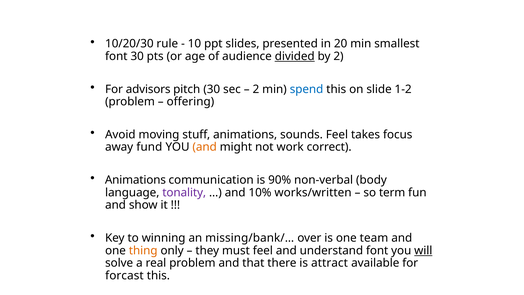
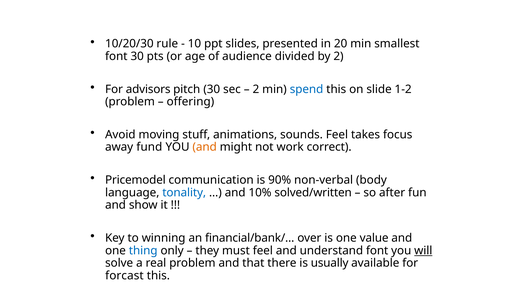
divided underline: present -> none (295, 56)
Animations: Animations -> Pricemodel (135, 180)
tonality colour: purple -> blue (184, 192)
works/written: works/written -> solved/written (313, 192)
term: term -> after (392, 192)
missing/bank/…: missing/bank/… -> financial/bank/… (250, 238)
team: team -> value (374, 238)
thing colour: orange -> blue (143, 250)
attract: attract -> usually (330, 263)
